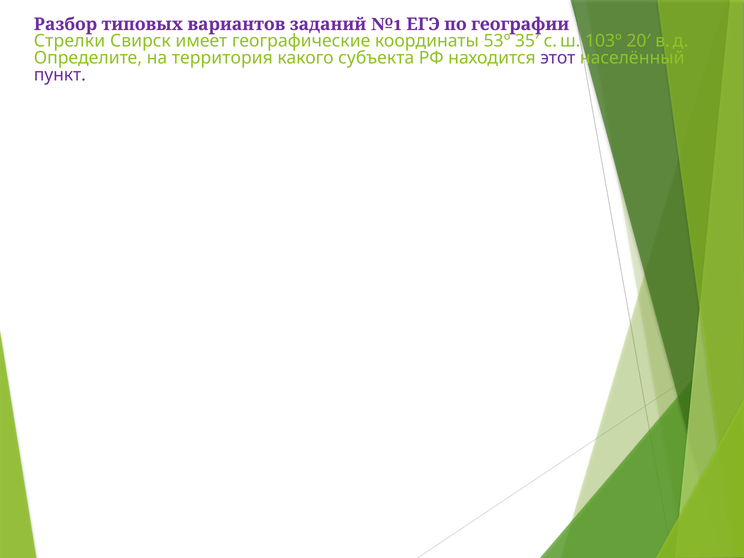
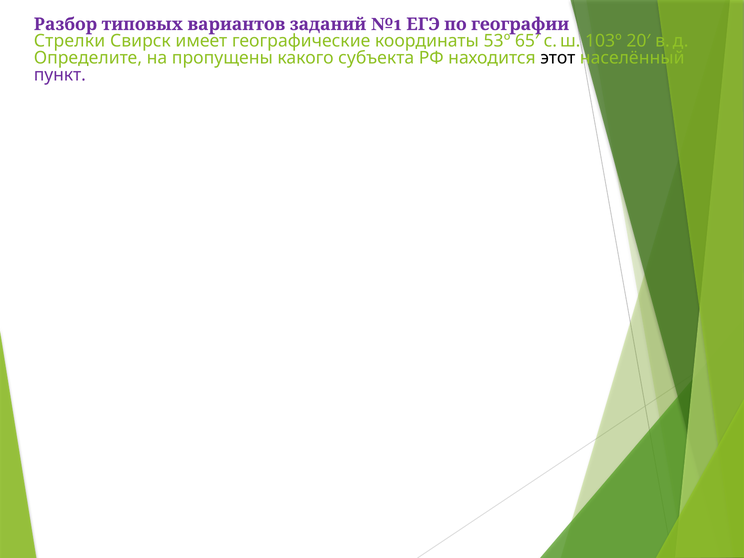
35′: 35′ -> 65′ (527, 41)
территория: территория -> пропущены (222, 58)
этот colour: purple -> black (558, 58)
